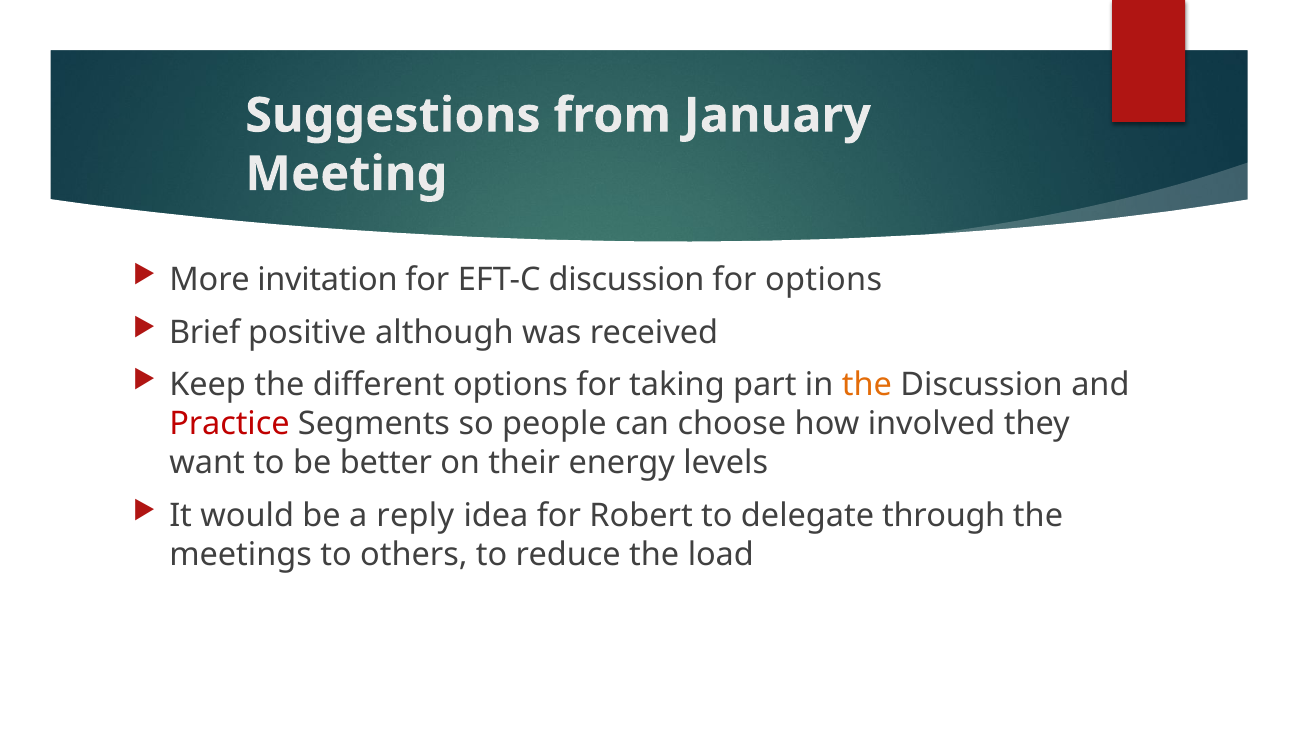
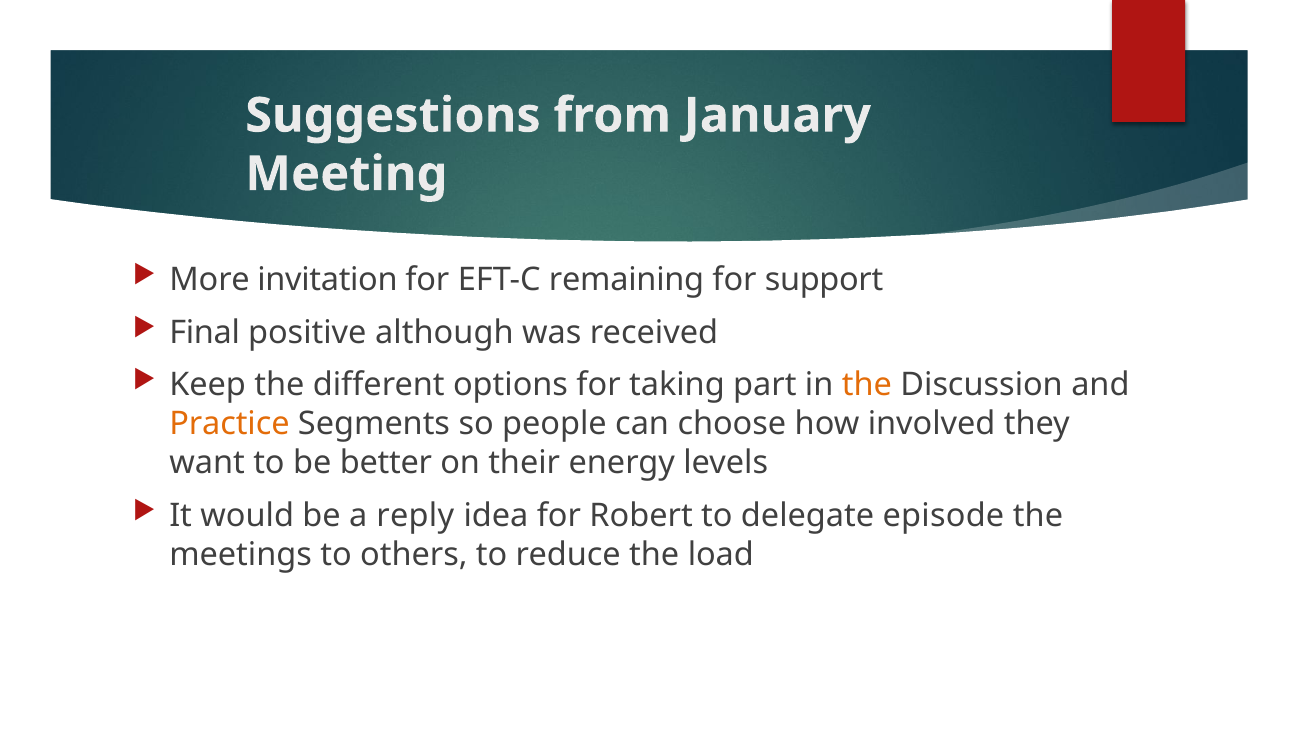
EFT-C discussion: discussion -> remaining (627, 280)
for options: options -> support (824, 280)
Brief: Brief -> Final (205, 332)
Practice colour: red -> orange (229, 424)
through: through -> episode (943, 515)
